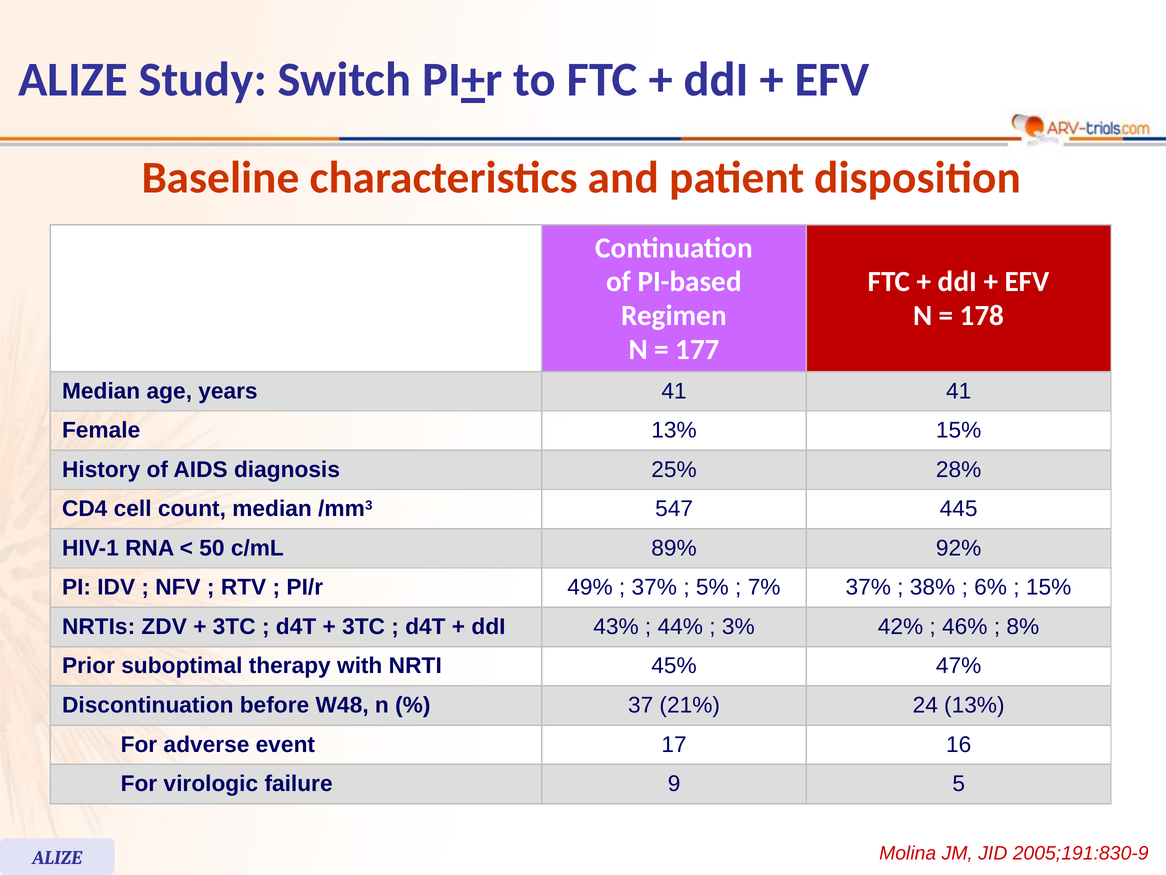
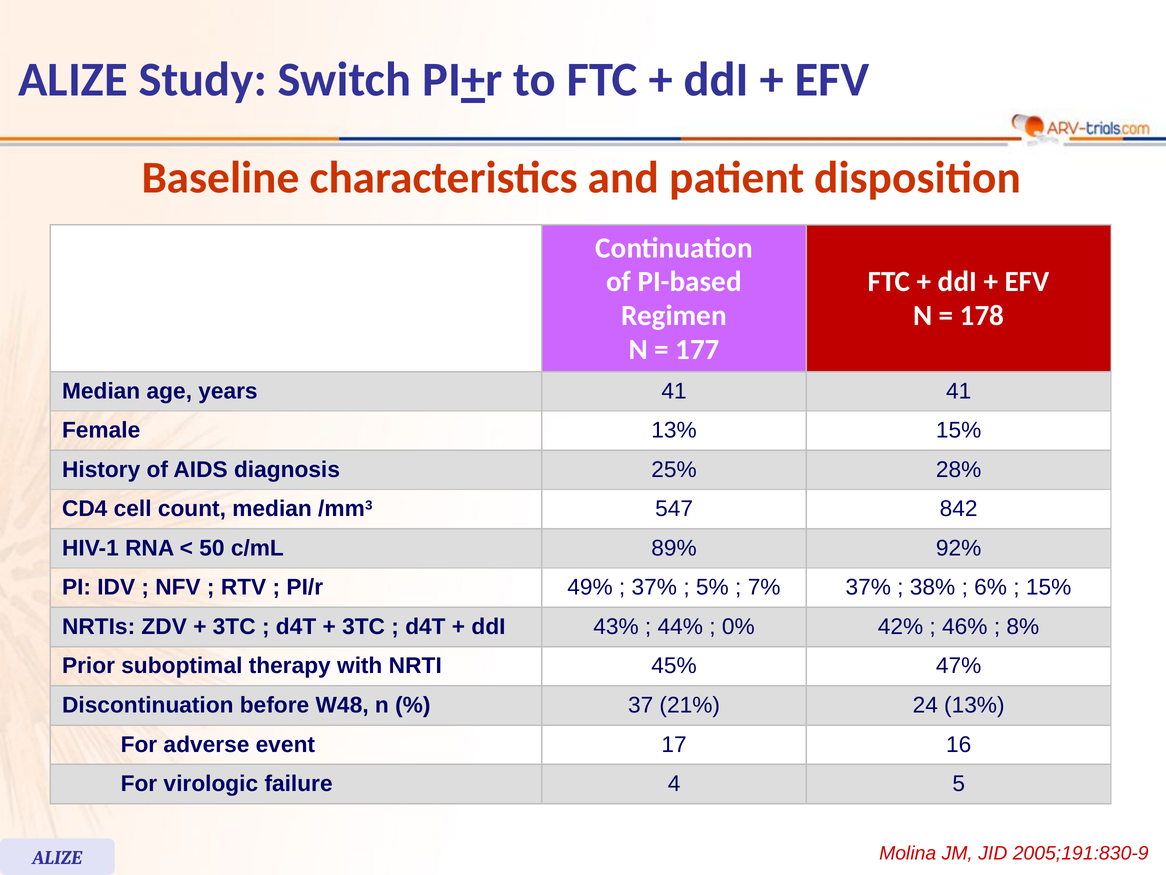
445: 445 -> 842 (959, 509)
3%: 3% -> 0% (738, 626)
9: 9 -> 4 (674, 783)
